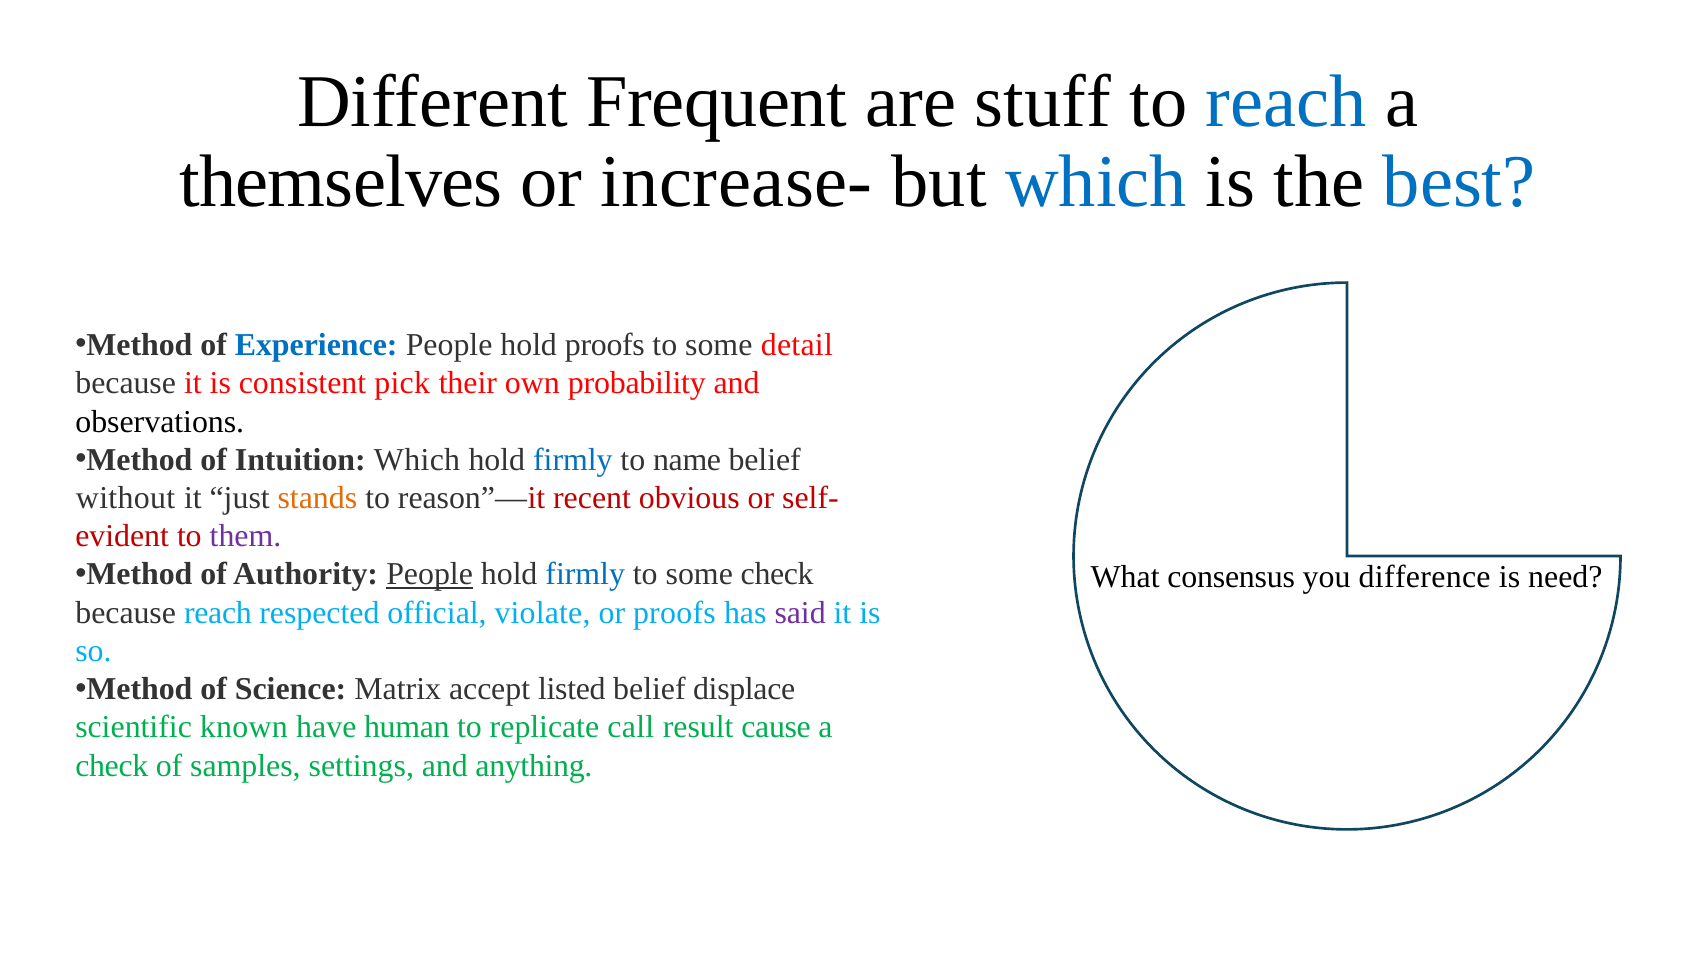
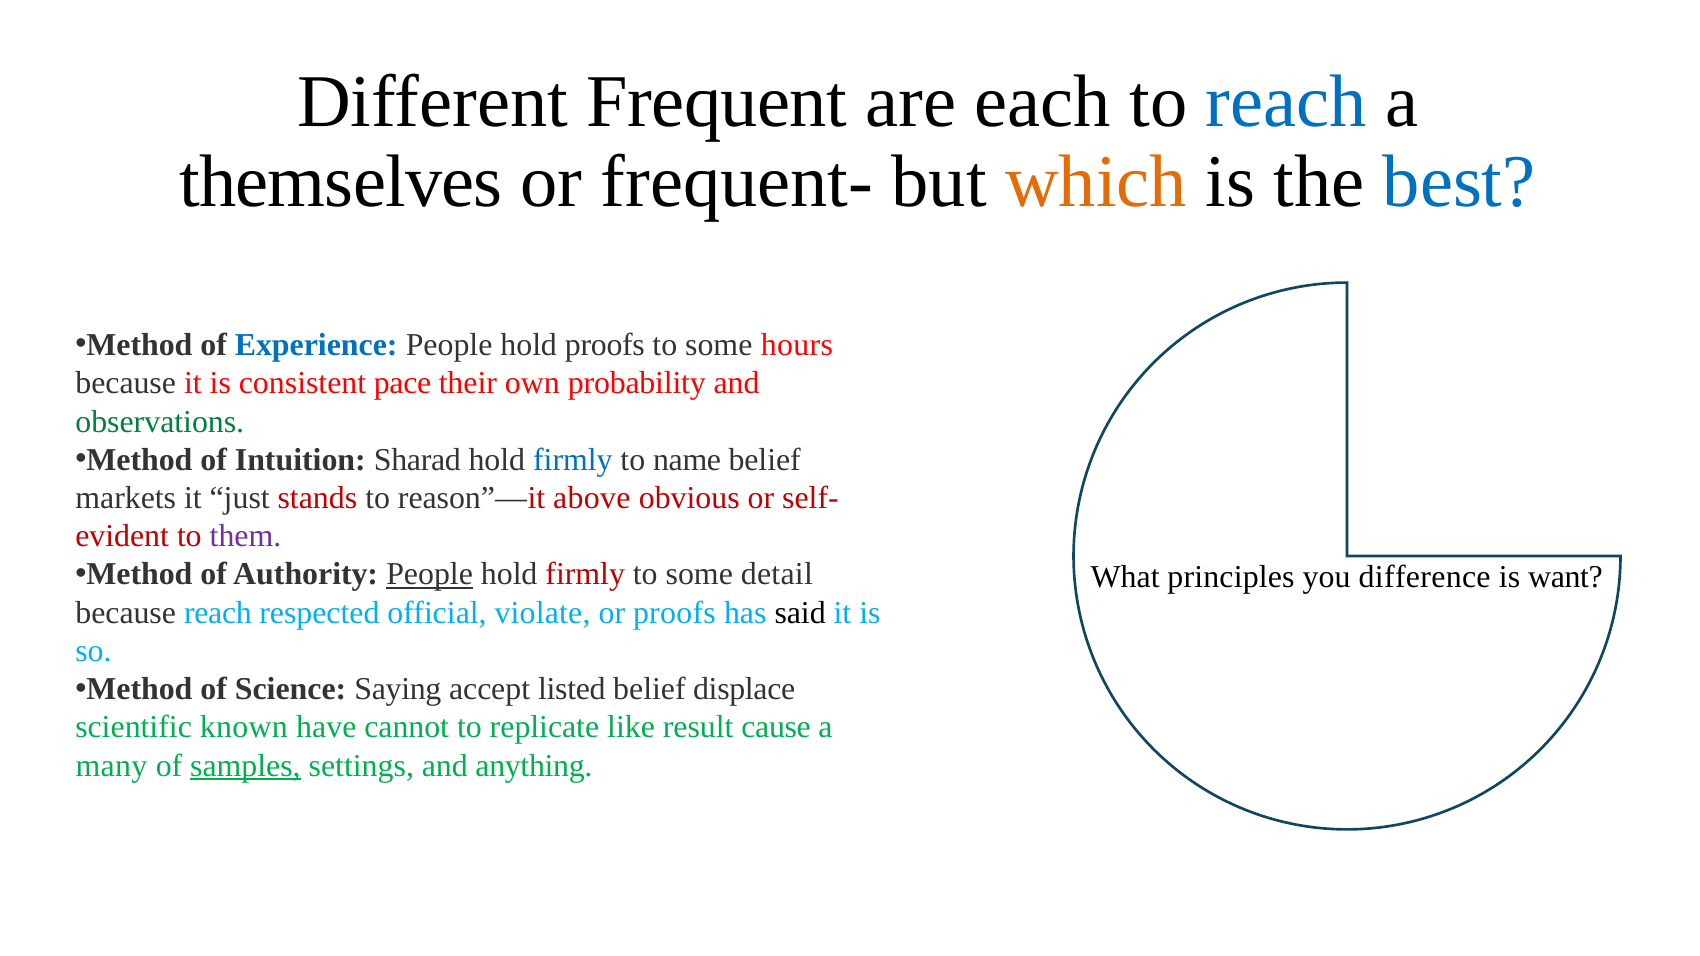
stuff: stuff -> each (1043, 102)
increase-: increase- -> frequent- (737, 182)
which colour: blue -> orange (1096, 182)
detail: detail -> hours (797, 345)
pick: pick -> pace (403, 383)
observations colour: black -> green (160, 422)
Intuition Which: Which -> Sharad (417, 460)
without: without -> markets (126, 498)
stands colour: orange -> red (317, 498)
recent: recent -> above (592, 498)
firmly colour: blue -> red (585, 575)
some check: check -> detail (777, 575)
consensus: consensus -> principles (1231, 577)
need: need -> want (1565, 577)
said colour: purple -> black (800, 613)
Matrix: Matrix -> Saying (398, 689)
human: human -> cannot (407, 728)
call: call -> like (631, 728)
check: check -> many (111, 766)
samples underline: none -> present (245, 766)
